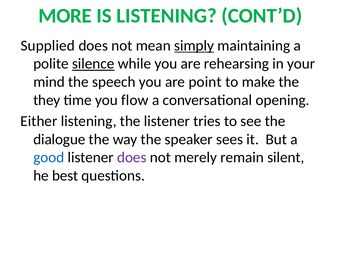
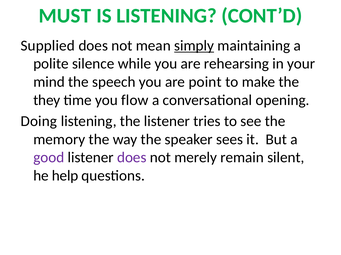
MORE: MORE -> MUST (65, 16)
silence underline: present -> none (93, 64)
Either: Either -> Doing (39, 122)
dialogue: dialogue -> memory (59, 140)
good colour: blue -> purple (49, 158)
best: best -> help (65, 176)
